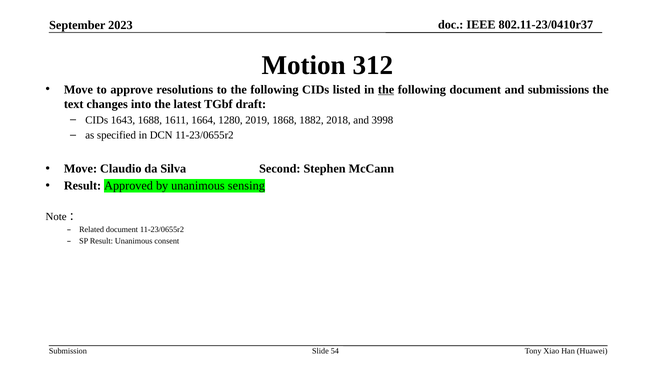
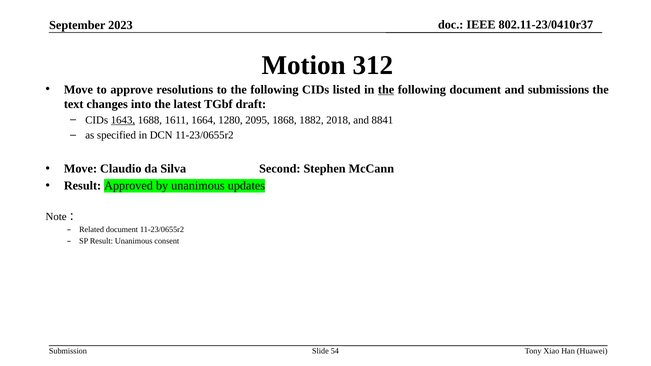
1643 underline: none -> present (123, 120)
2019: 2019 -> 2095 (258, 120)
3998: 3998 -> 8841 (382, 120)
sensing: sensing -> updates (246, 186)
